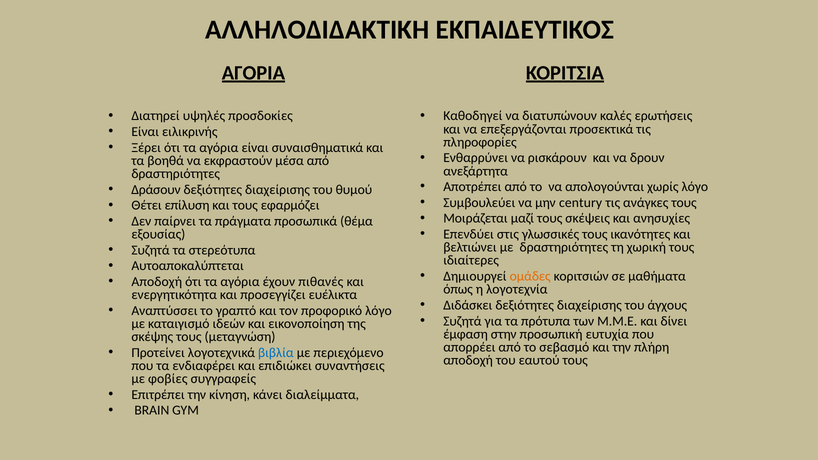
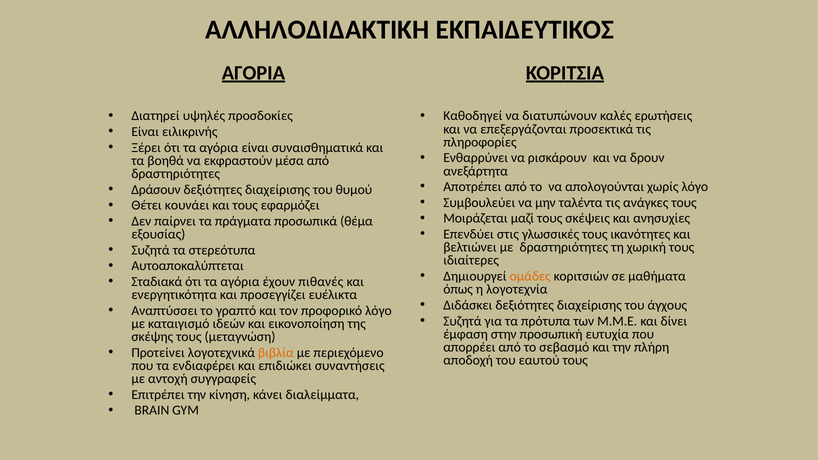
century: century -> ταλέντα (581, 203)
επίλυση: επίλυση -> κουνάει (187, 205)
Αποδοχή: Αποδοχή -> Σταδιακά (157, 282)
βιβλία colour: blue -> orange (276, 353)
φοβίες: φοβίες -> αντοχή (168, 379)
